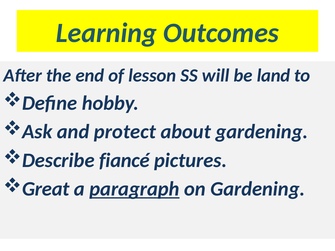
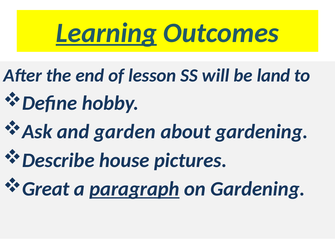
Learning underline: none -> present (106, 33)
protect: protect -> garden (125, 132)
fiancé: fiancé -> house (124, 161)
